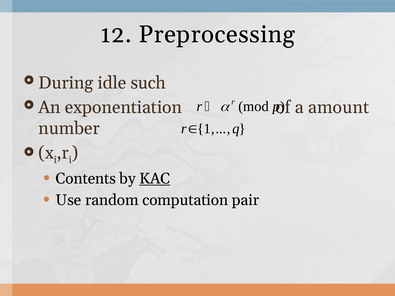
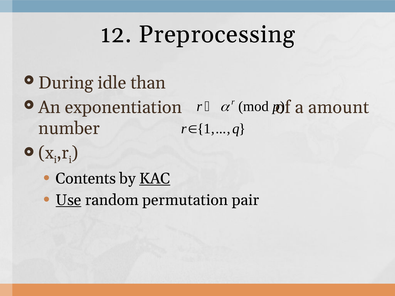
such: such -> than (148, 83)
Use underline: none -> present (69, 200)
computation: computation -> permutation (185, 200)
